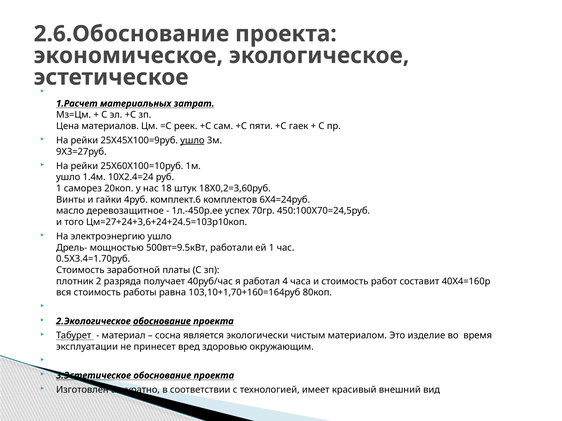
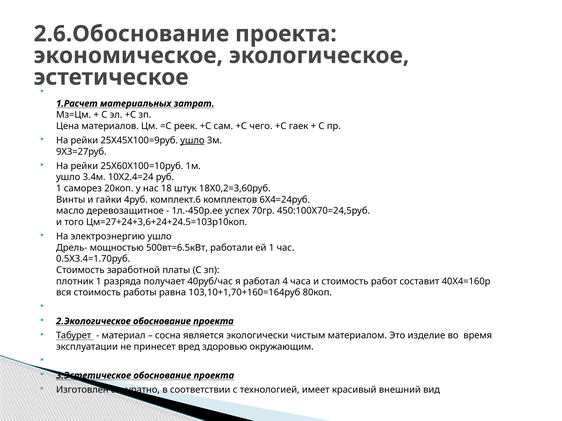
пяти: пяти -> чего (261, 126)
1.4м: 1.4м -> 3.4м (94, 177)
500вт=9.5кВт: 500вт=9.5кВт -> 500вт=6.5кВт (177, 248)
плотник 2: 2 -> 1 (99, 282)
обоснование underline: present -> none (162, 322)
